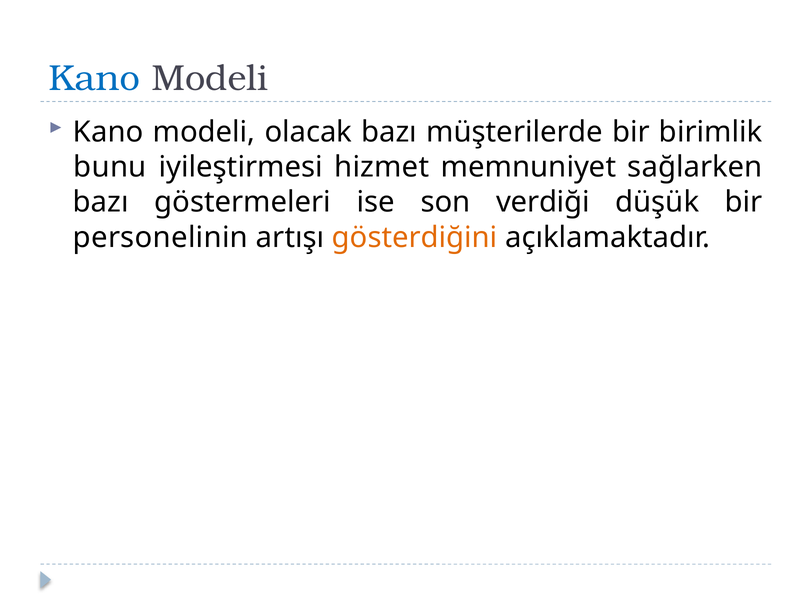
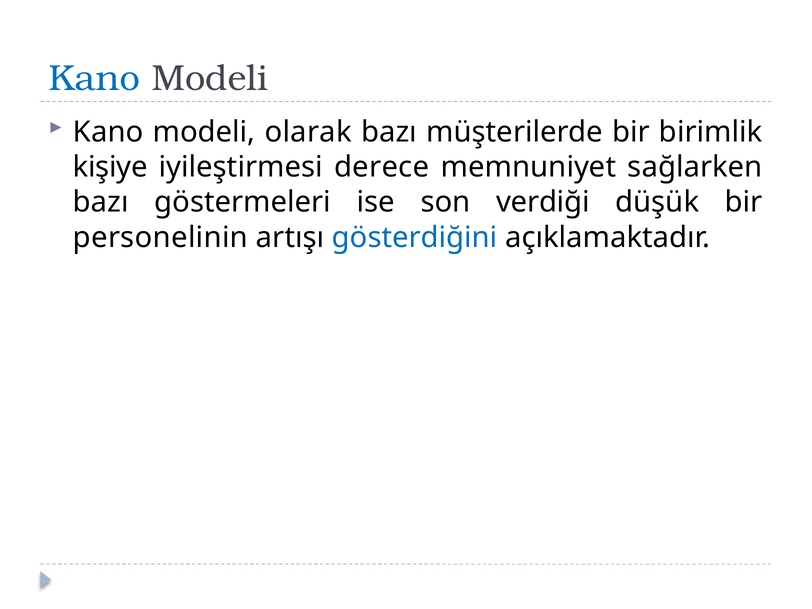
olacak: olacak -> olarak (308, 132)
bunu: bunu -> kişiye (110, 167)
hizmet: hizmet -> derece (382, 167)
gösterdiğini colour: orange -> blue (415, 237)
